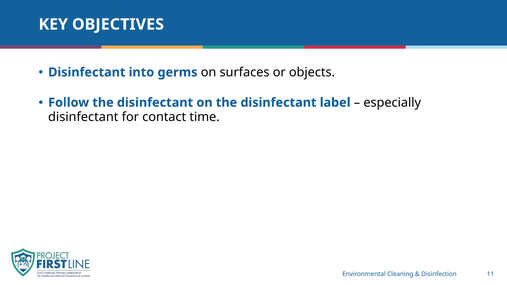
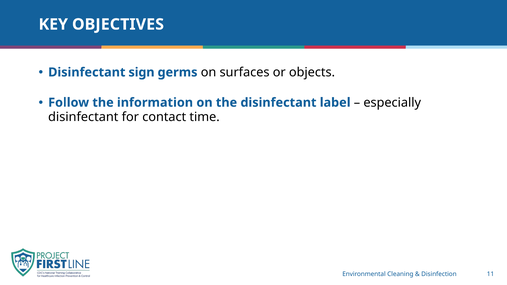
into: into -> sign (142, 72)
Follow the disinfectant: disinfectant -> information (155, 103)
